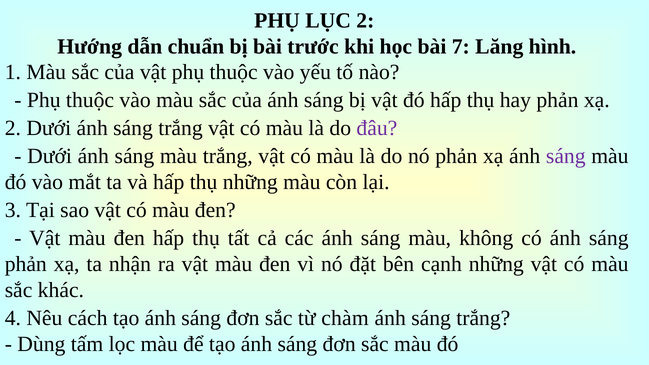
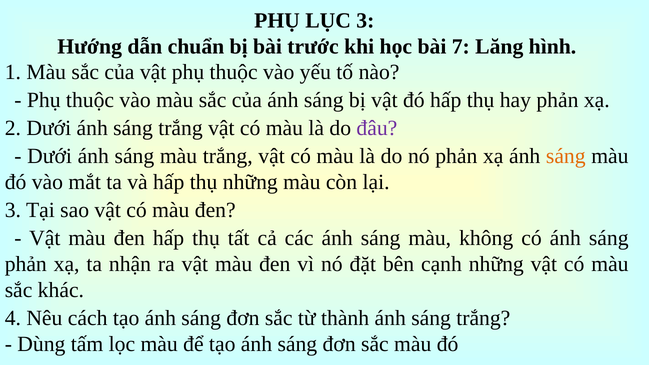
LỤC 2: 2 -> 3 (365, 20)
sáng colour: purple -> orange (566, 156)
chàm: chàm -> thành (345, 318)
